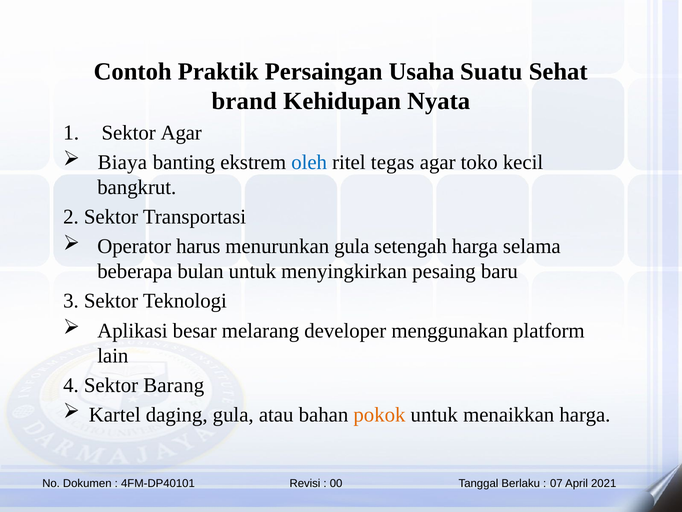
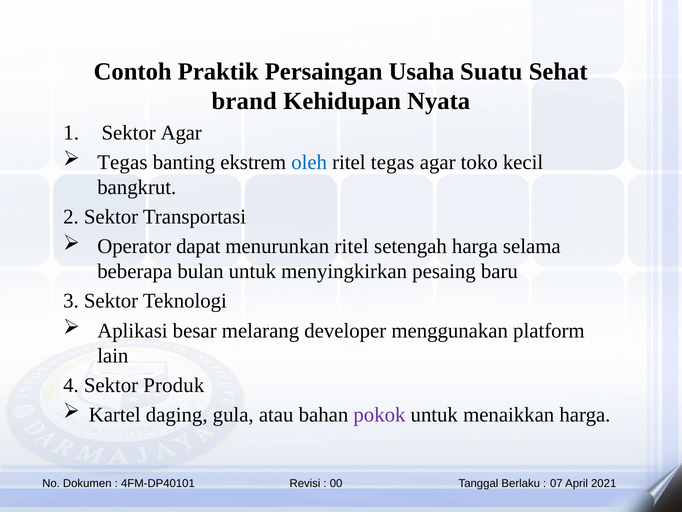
Biaya: Biaya -> Tegas (122, 162)
harus: harus -> dapat (198, 246)
menurunkan gula: gula -> ritel (352, 246)
Barang: Barang -> Produk (174, 385)
pokok colour: orange -> purple (379, 414)
